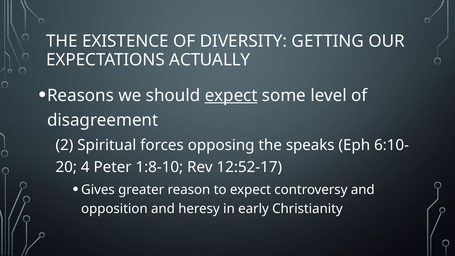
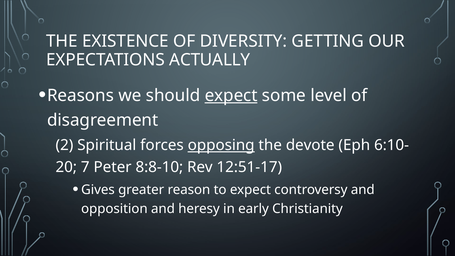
opposing underline: none -> present (221, 145)
speaks: speaks -> devote (310, 145)
4: 4 -> 7 (85, 167)
1:8-10: 1:8-10 -> 8:8-10 (159, 167)
12:52-17: 12:52-17 -> 12:51-17 (249, 167)
